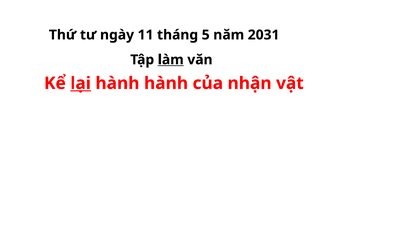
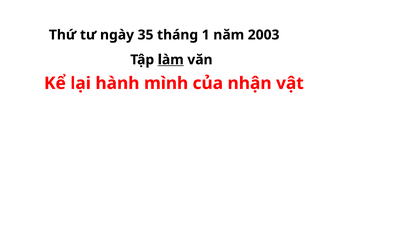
11: 11 -> 35 (146, 35)
5: 5 -> 1 (206, 35)
2031: 2031 -> 2003 (264, 35)
lại underline: present -> none (81, 84)
hành hành: hành -> mình (166, 84)
